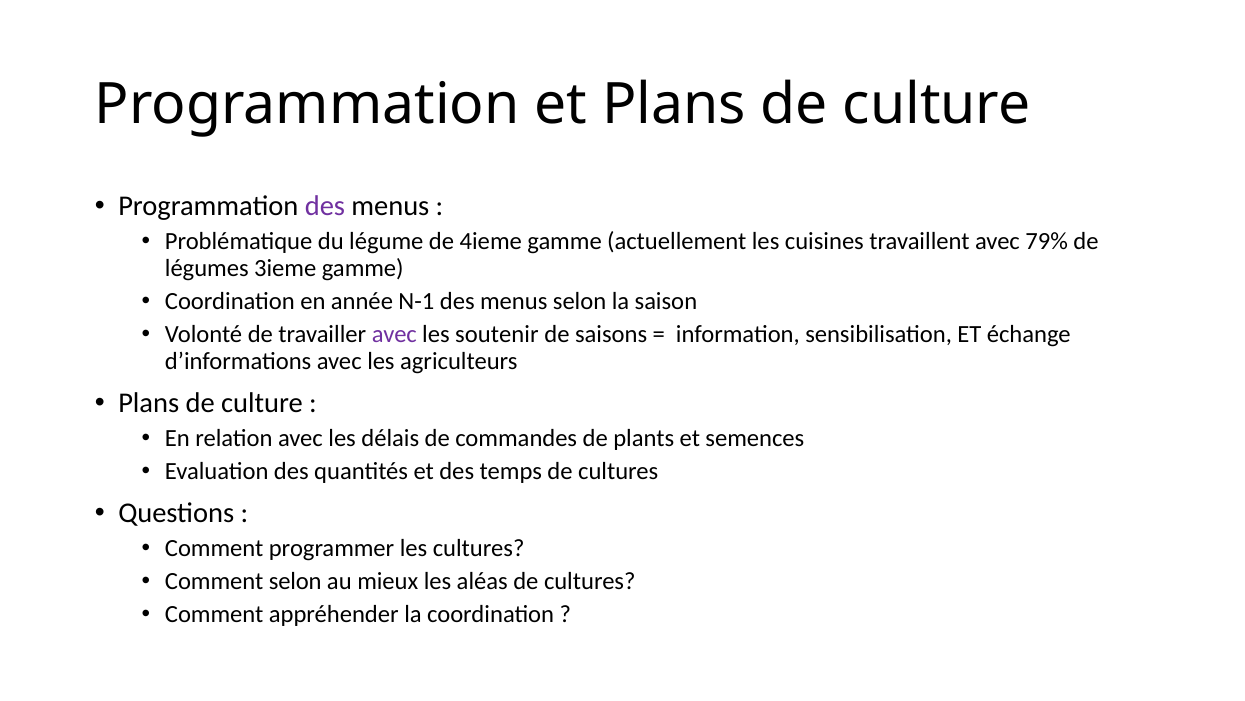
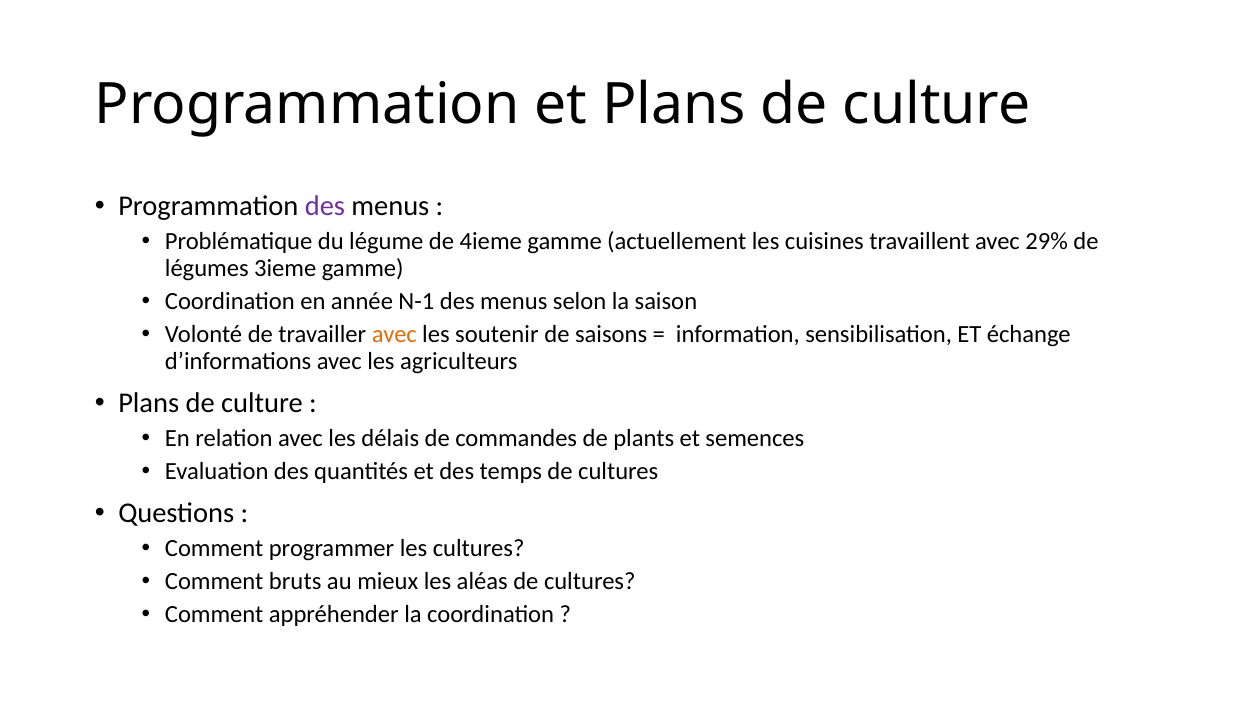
79%: 79% -> 29% (1047, 242)
avec colour: purple -> orange (394, 334)
Comment selon: selon -> bruts (295, 581)
